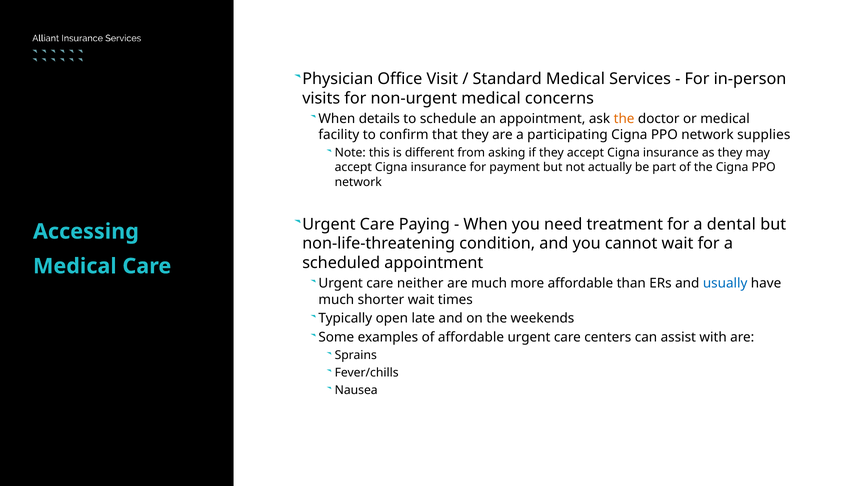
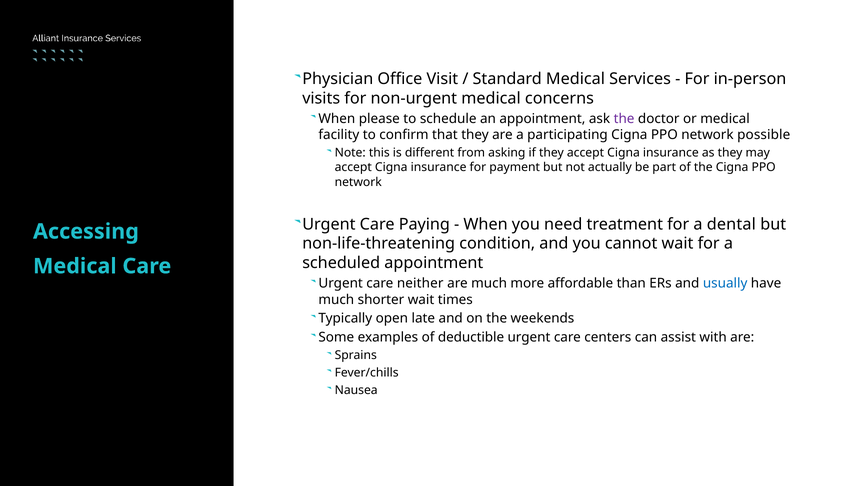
details: details -> please (379, 119)
the colour: orange -> purple (624, 119)
supplies: supplies -> possible (764, 135)
of affordable: affordable -> deductible (471, 337)
